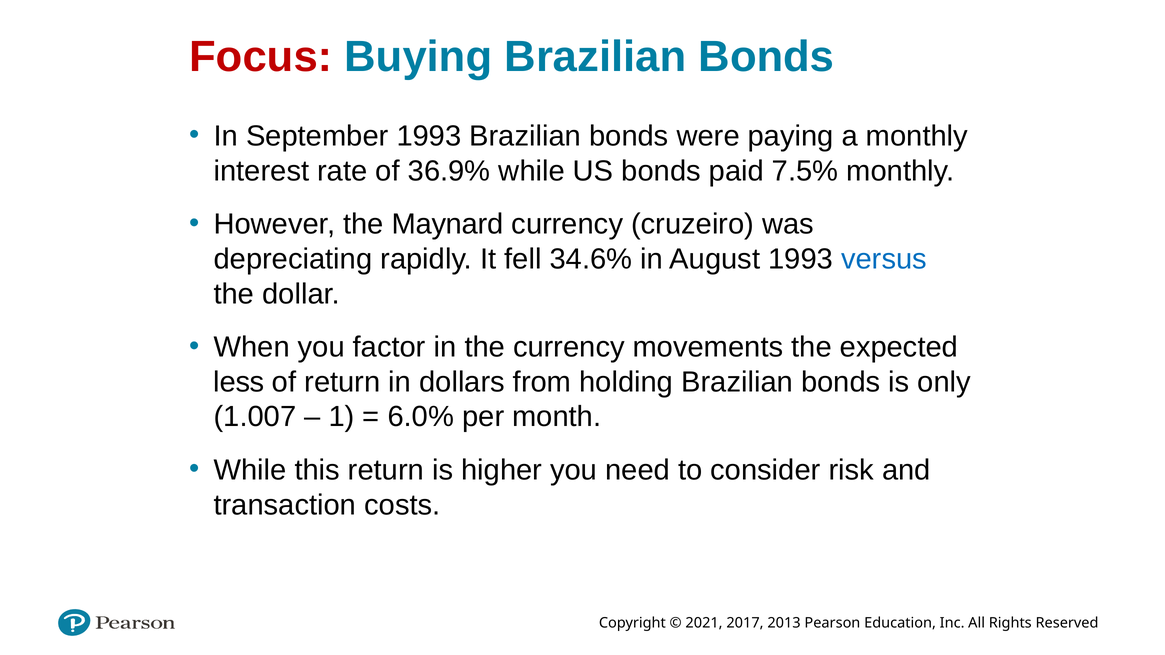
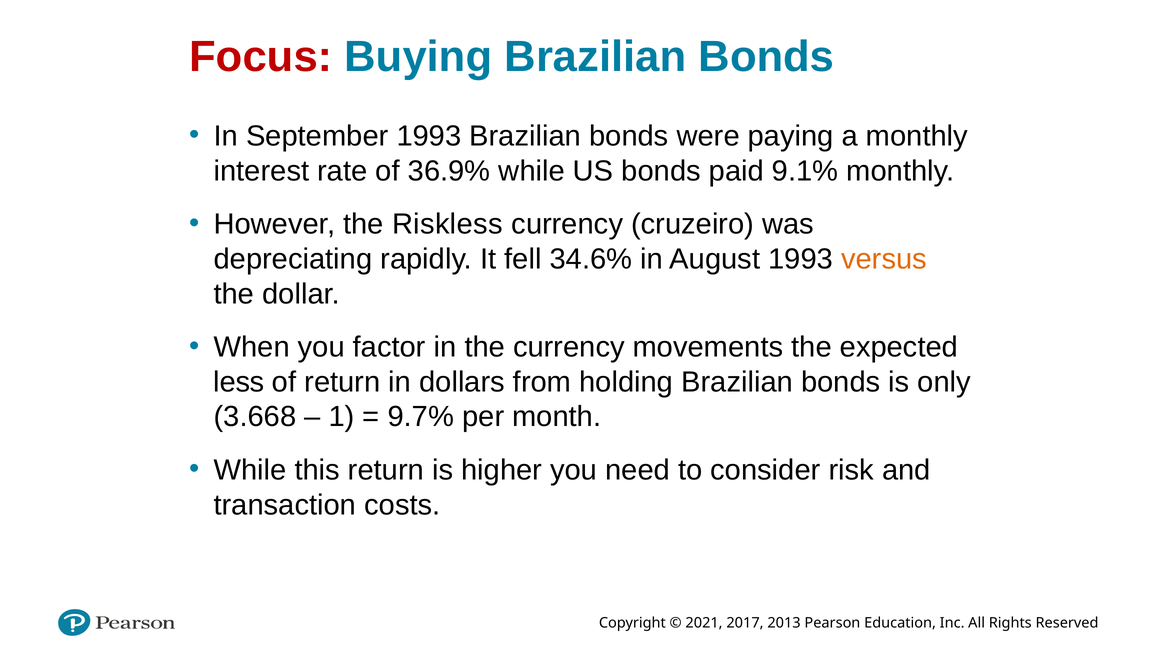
7.5%: 7.5% -> 9.1% (805, 171)
Maynard: Maynard -> Riskless (447, 224)
versus colour: blue -> orange (884, 259)
1.007: 1.007 -> 3.668 (255, 417)
6.0%: 6.0% -> 9.7% (421, 417)
